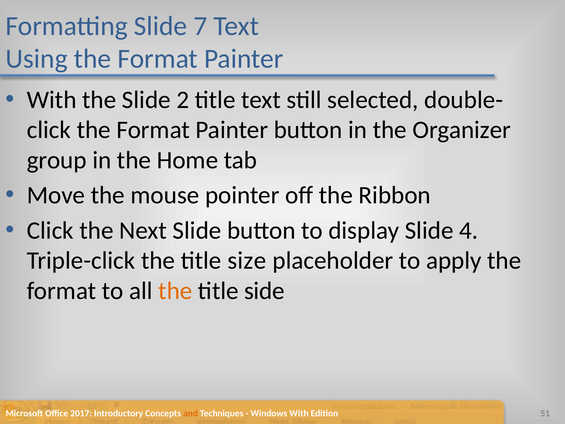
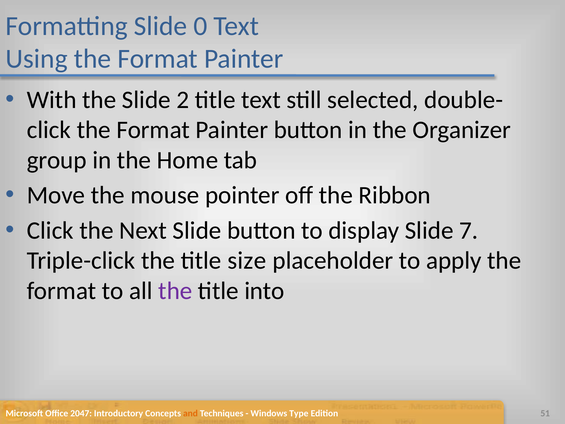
7: 7 -> 0 (200, 26)
4: 4 -> 7 (469, 230)
the colour: orange -> purple (175, 291)
side: side -> into (264, 291)
2017: 2017 -> 2047 (81, 413)
Windows With: With -> Type (299, 413)
